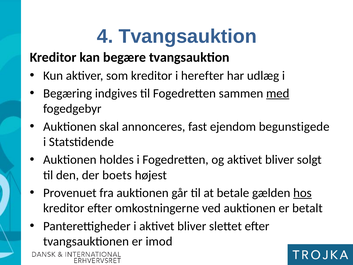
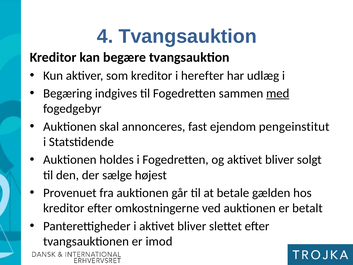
begunstigede: begunstigede -> pengeinstitut (294, 126)
boets: boets -> sælge (117, 175)
hos underline: present -> none (302, 193)
